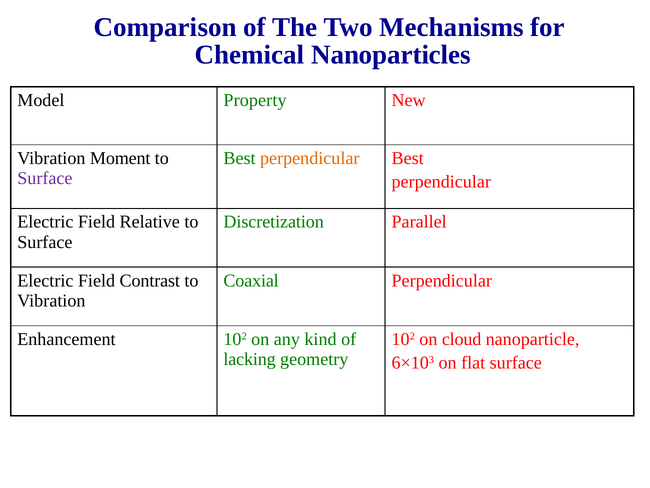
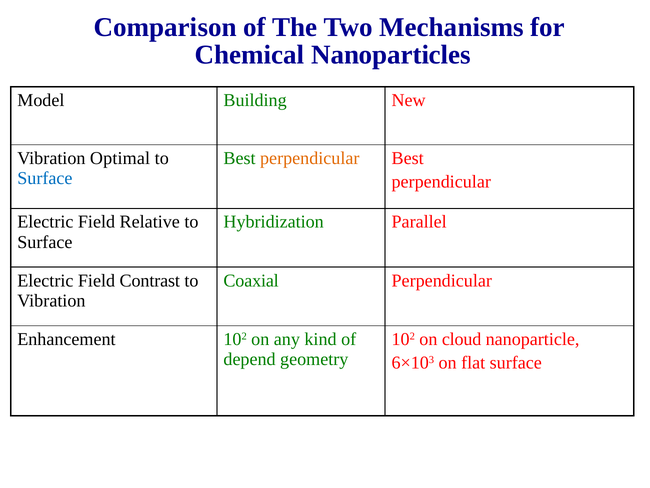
Property: Property -> Building (255, 100)
Moment: Moment -> Optimal (120, 158)
Surface colour: purple -> blue (45, 178)
Discretization: Discretization -> Hybridization (274, 222)
lacking: lacking -> depend (250, 359)
